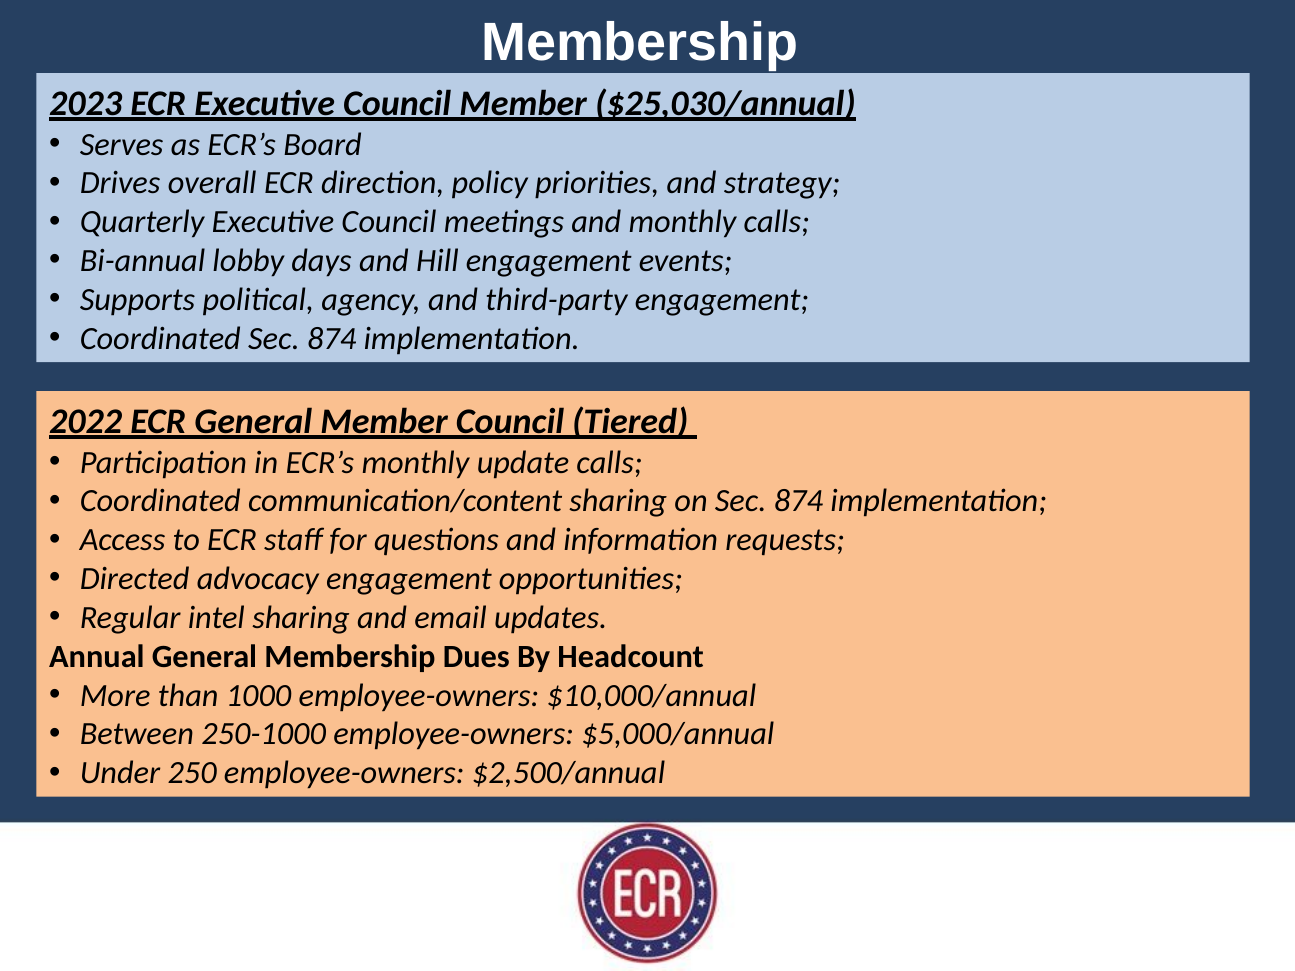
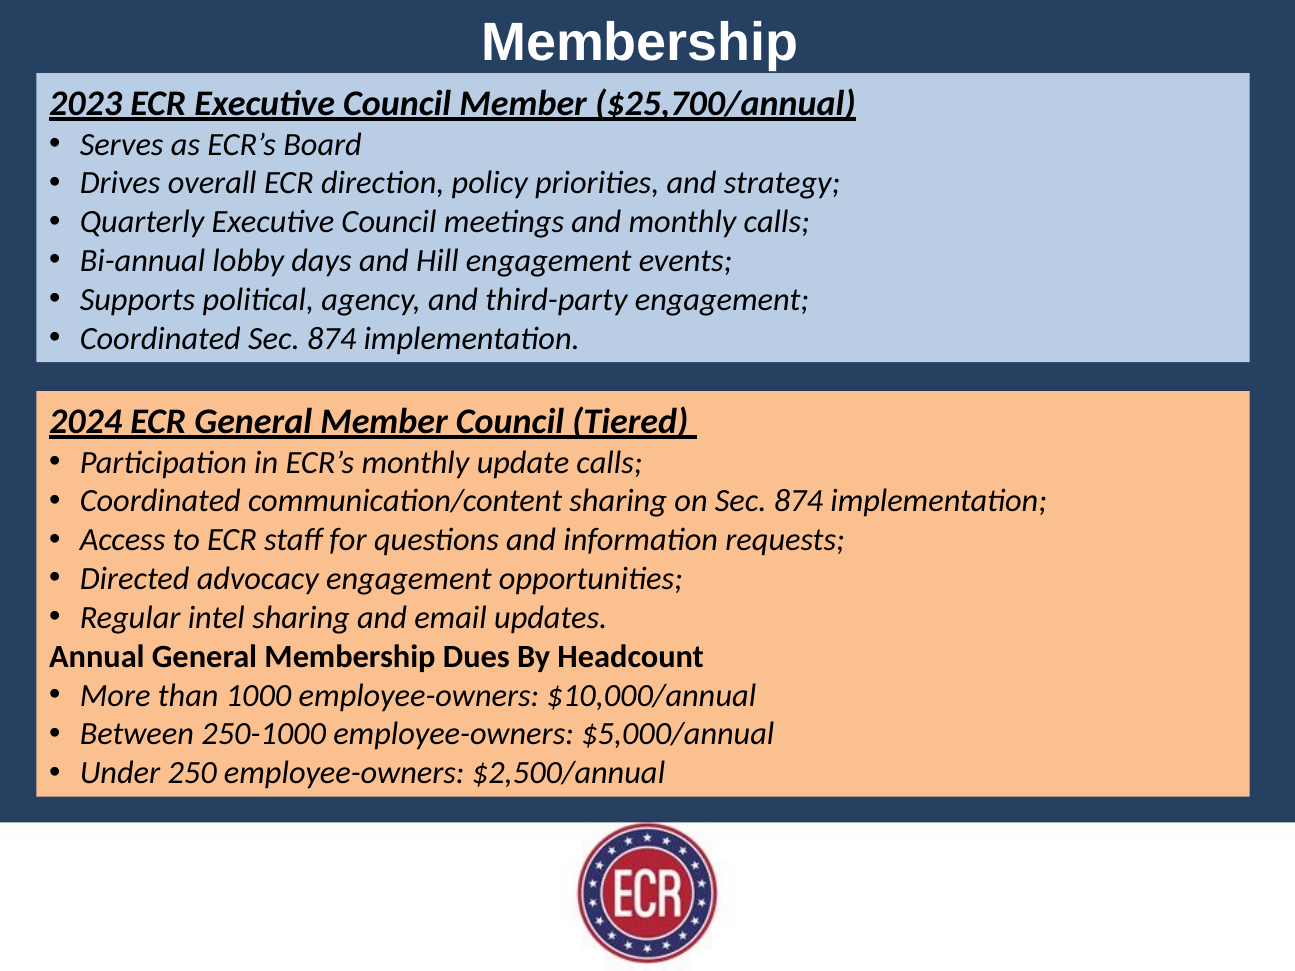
$25,030/annual: $25,030/annual -> $25,700/annual (725, 104)
2022: 2022 -> 2024 (86, 422)
